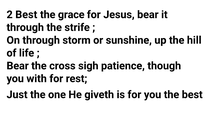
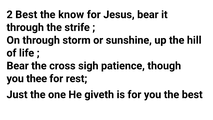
grace: grace -> know (71, 15)
with: with -> thee (37, 78)
